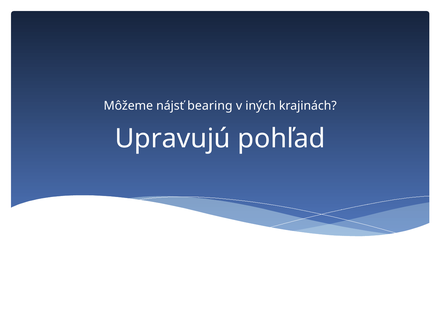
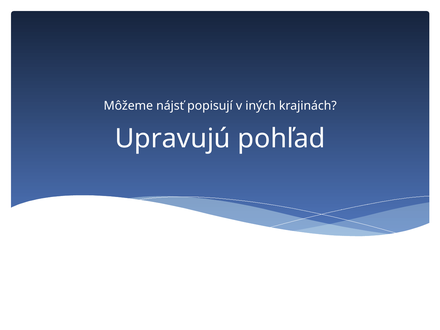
bearing: bearing -> popisují (210, 106)
